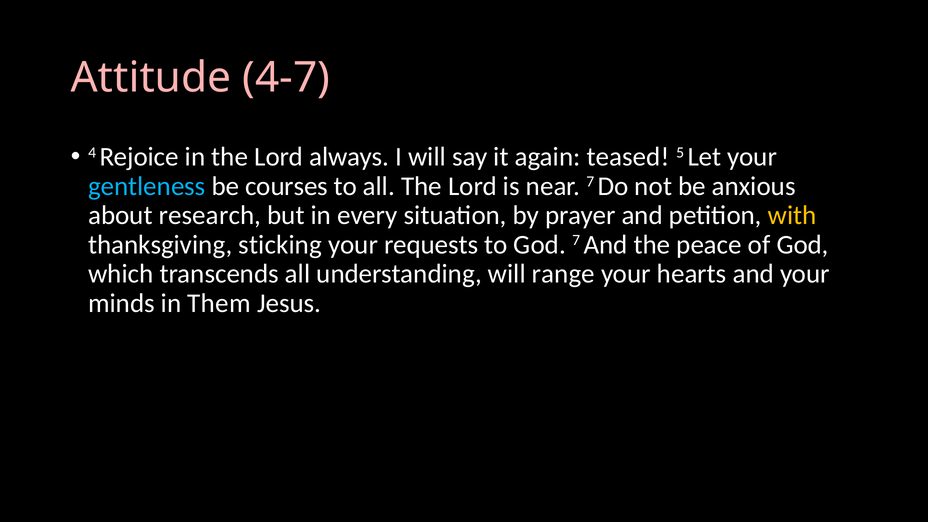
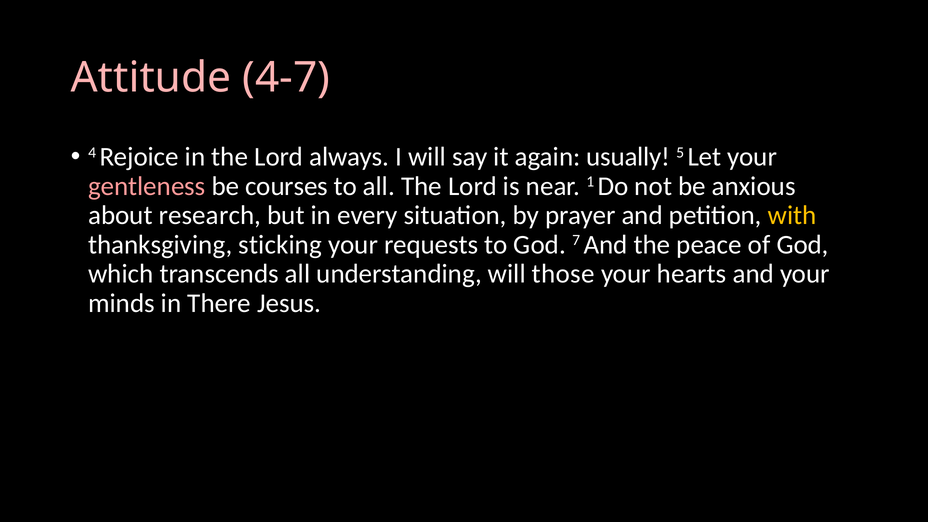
teased: teased -> usually (628, 157)
gentleness colour: light blue -> pink (147, 186)
near 7: 7 -> 1 (590, 182)
range: range -> those (563, 274)
Them: Them -> There (219, 303)
